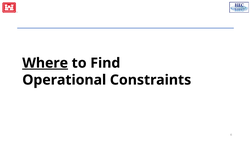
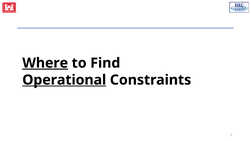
Operational underline: none -> present (64, 80)
